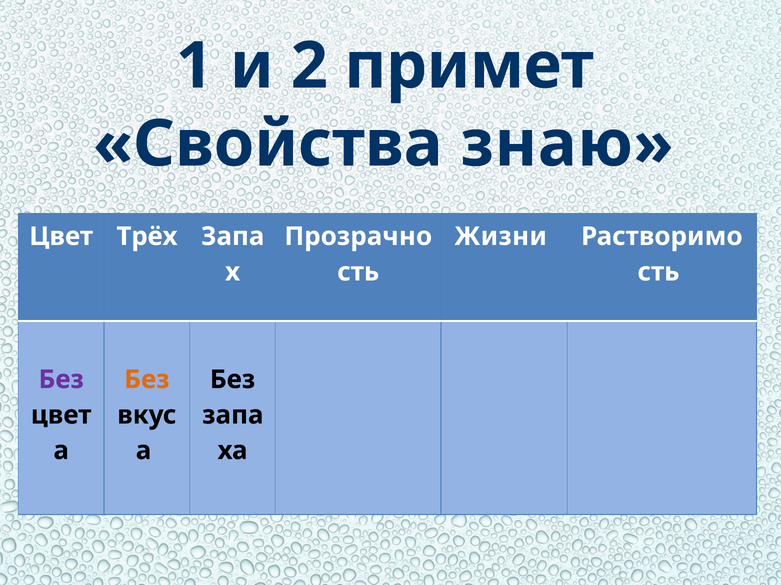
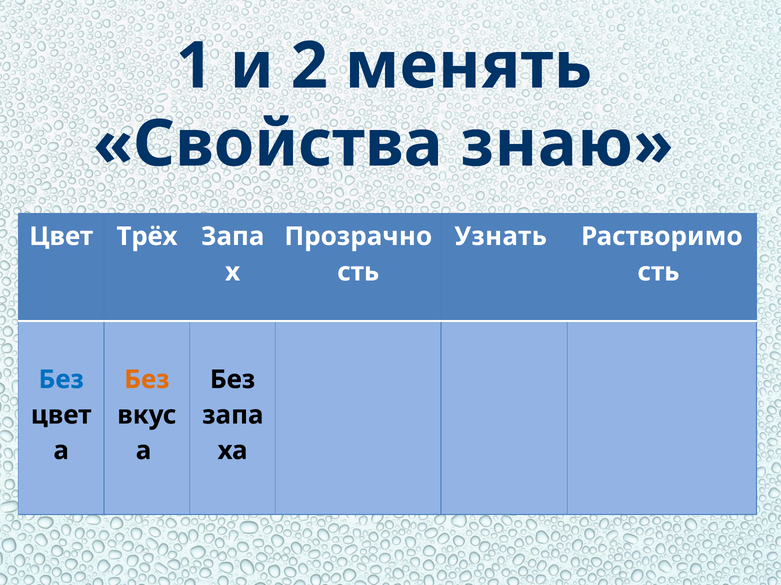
примет: примет -> менять (469, 66)
Жизни: Жизни -> Узнать (501, 237)
Без colour: purple -> blue (61, 380)
